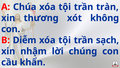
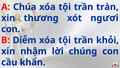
không: không -> ngươi (104, 18)
sạch: sạch -> khỏi (107, 40)
